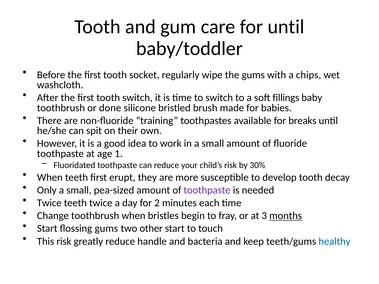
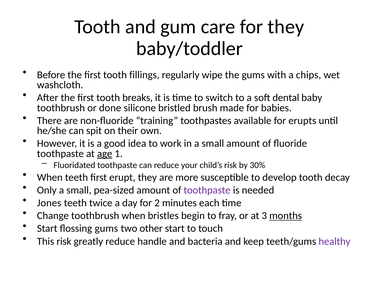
for until: until -> they (286, 27)
socket: socket -> fillings (144, 75)
tooth switch: switch -> breaks (138, 98)
fillings: fillings -> dental (286, 98)
breaks: breaks -> erupts (302, 121)
age underline: none -> present (105, 154)
Twice: Twice -> Jones (49, 203)
healthy colour: blue -> purple (334, 242)
